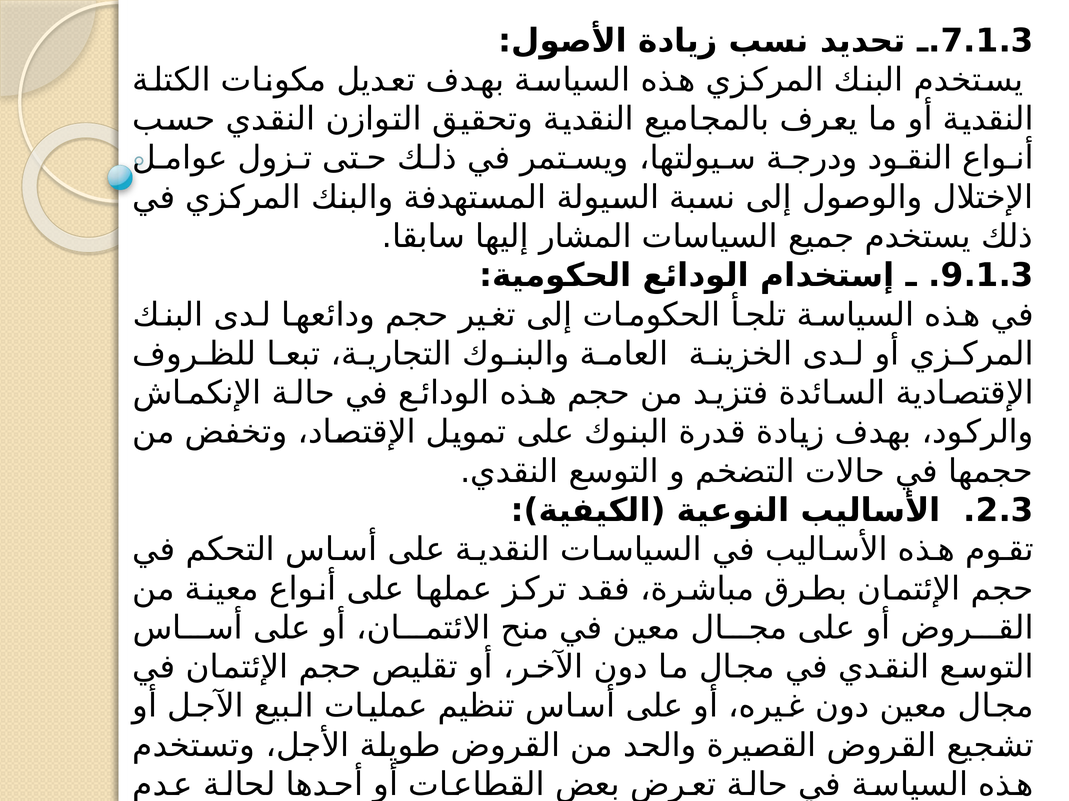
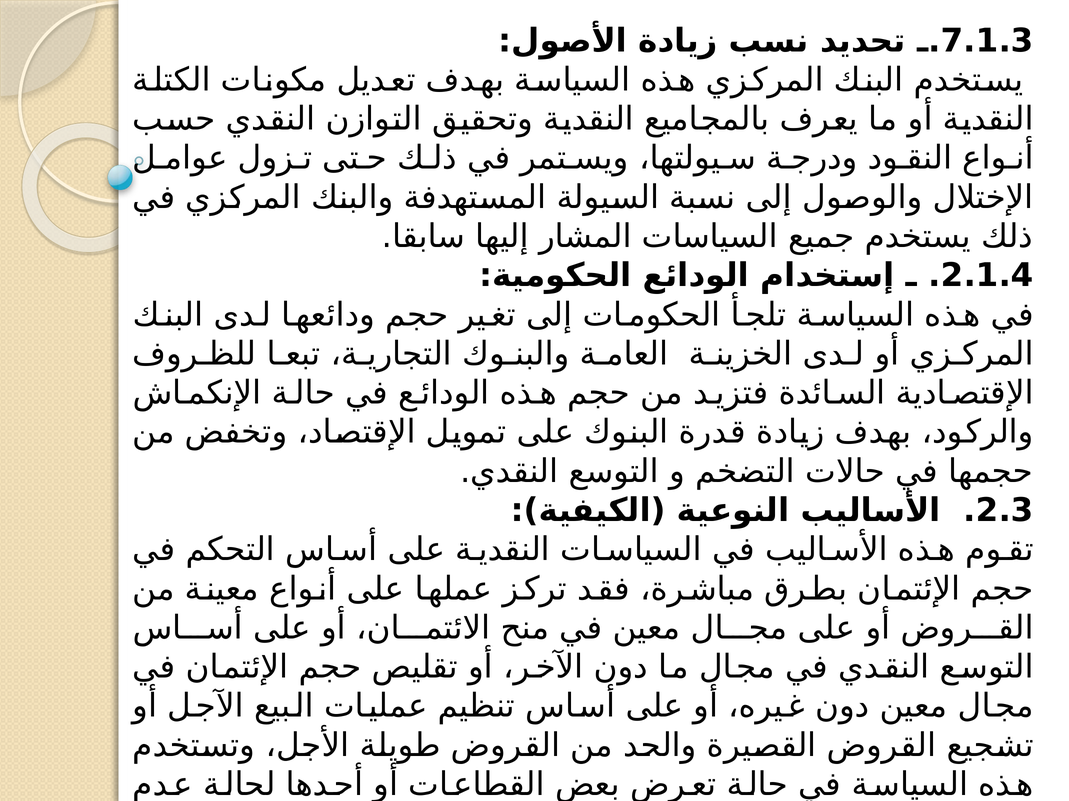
9.1.3: 9.1.3 -> 2.1.4 (987, 276)
